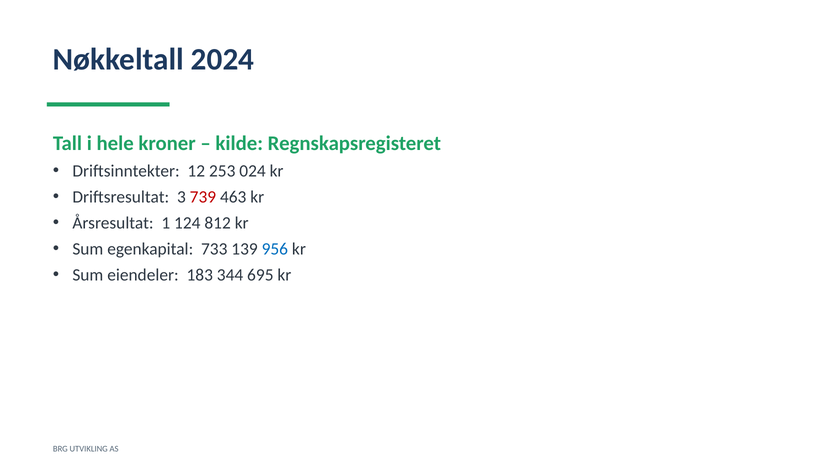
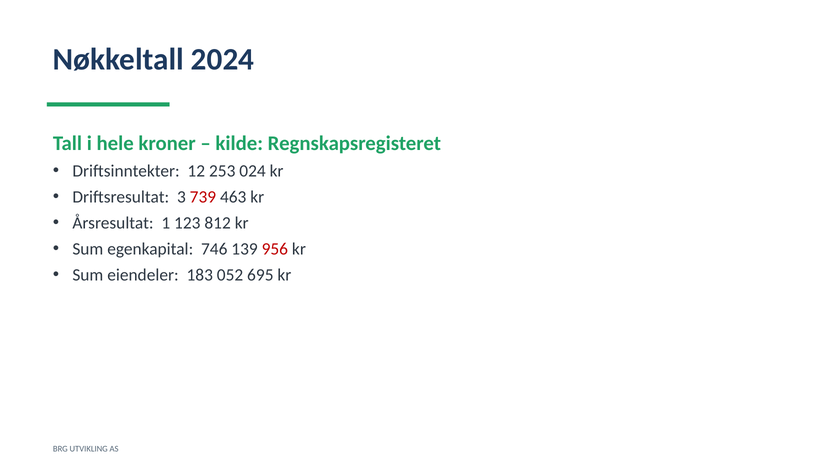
124: 124 -> 123 (187, 223)
733: 733 -> 746 (214, 249)
956 colour: blue -> red (275, 249)
344: 344 -> 052 (230, 275)
